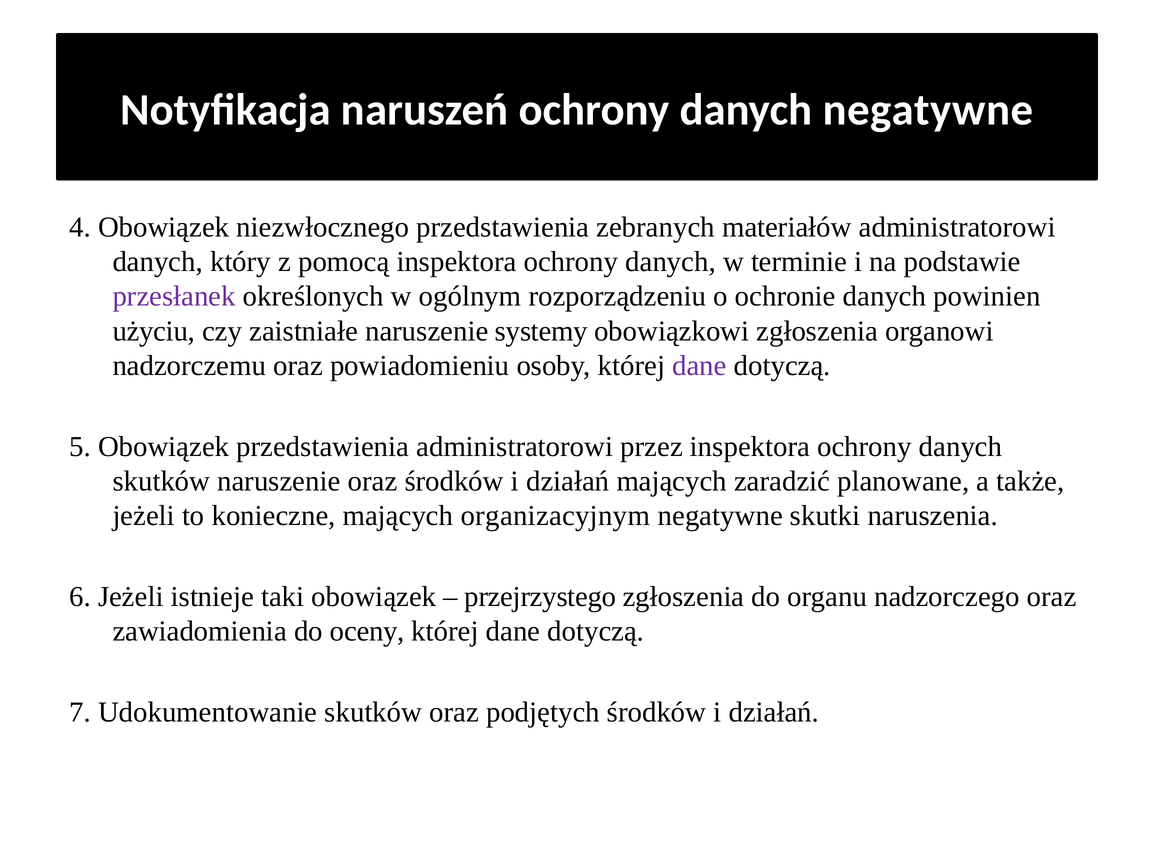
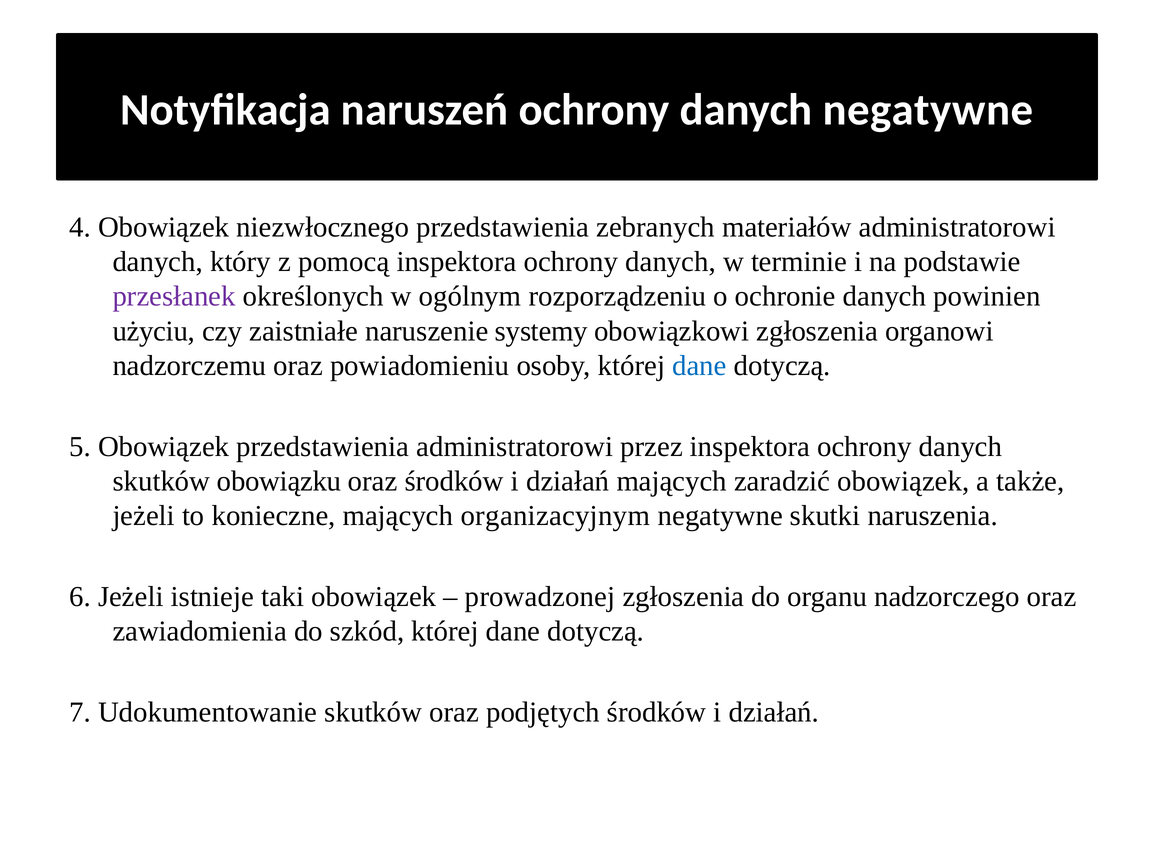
dane colour: purple -> blue (699, 366)
skutków naruszenie: naruszenie -> obowiązku (279, 481)
zaradzić planowane: planowane -> obowiązek (903, 481)
przejrzystego: przejrzystego -> prowadzonej (540, 596)
oceny: oceny -> szkód (367, 631)
